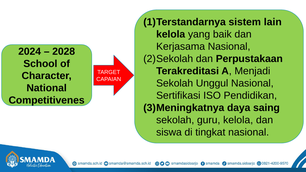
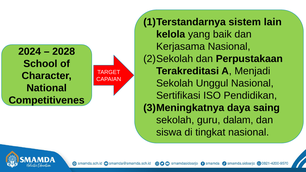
guru kelola: kelola -> dalam (238, 120)
